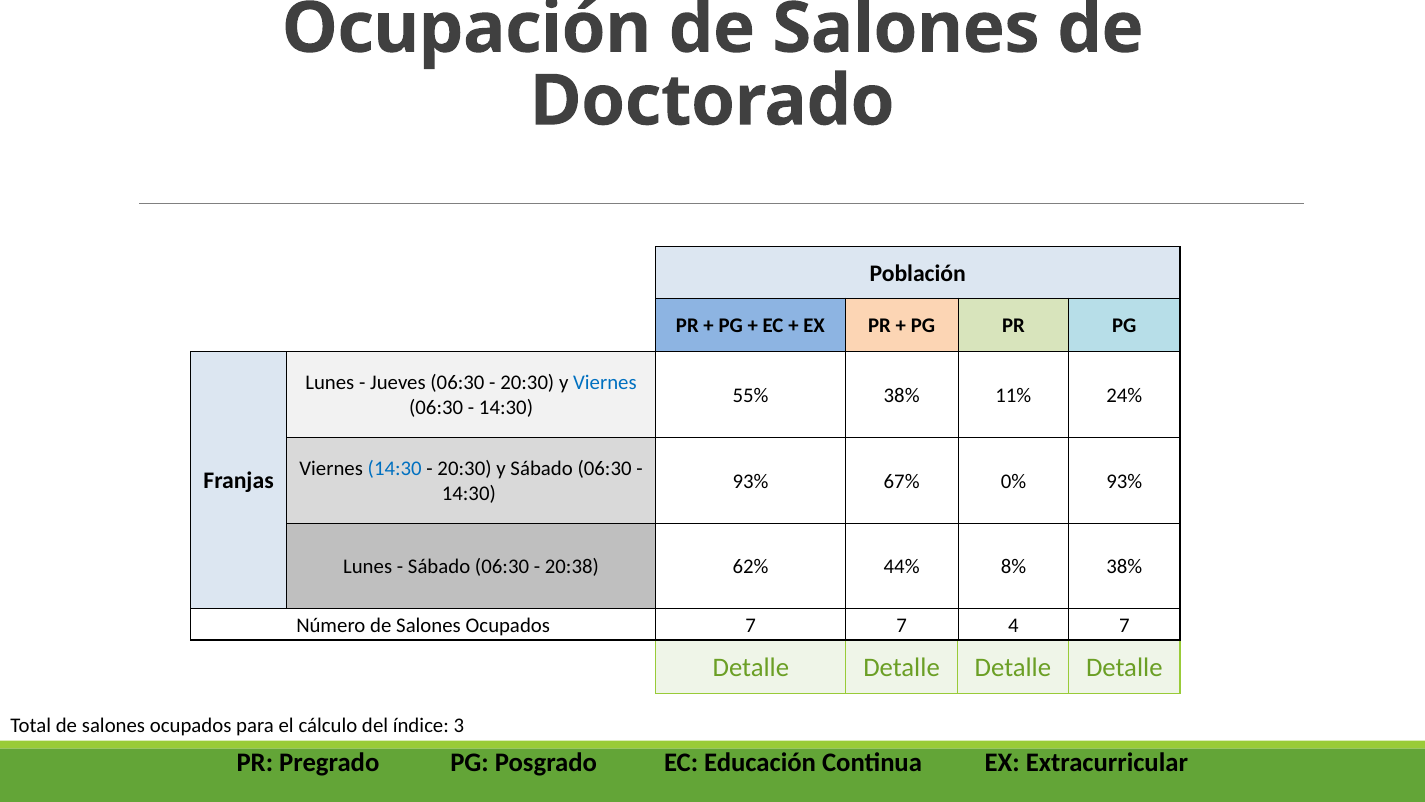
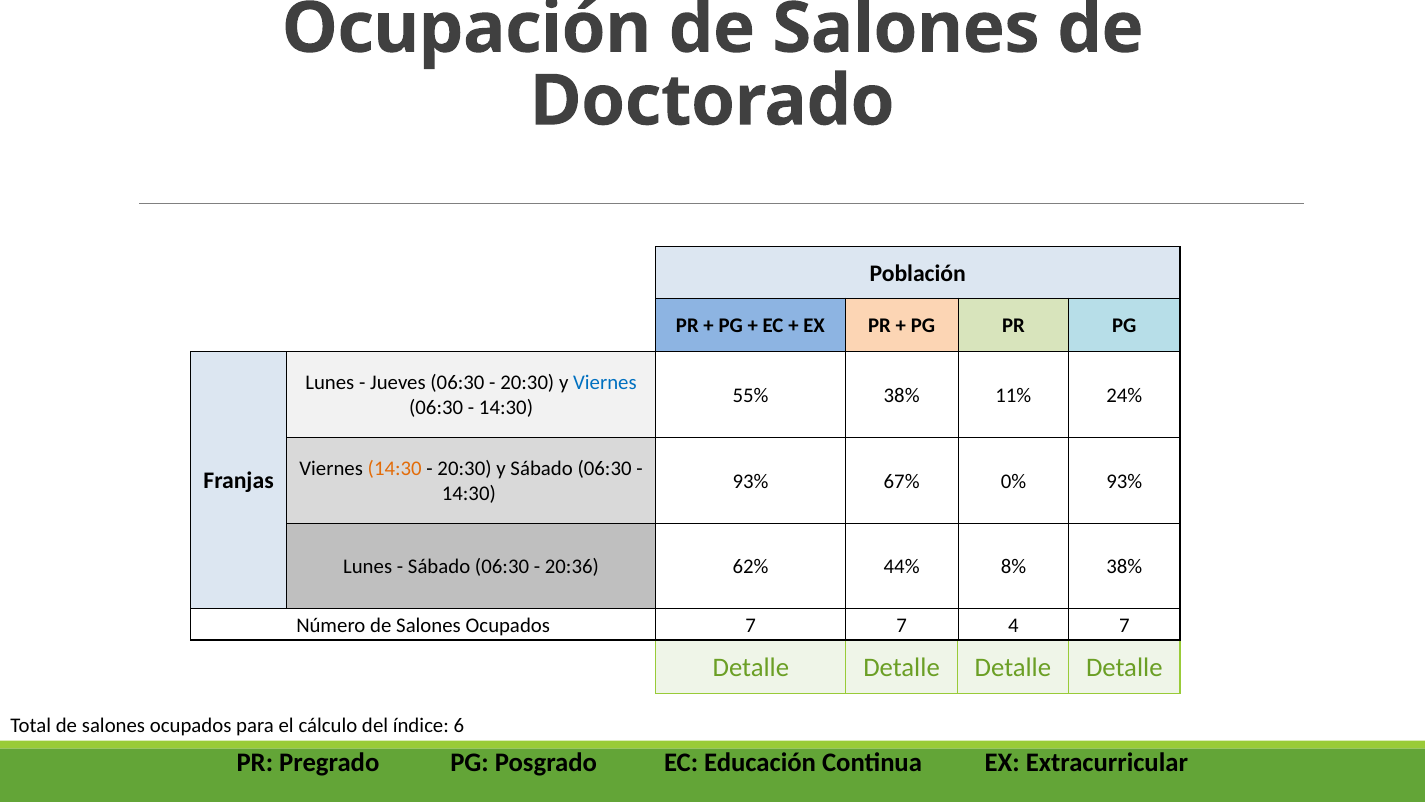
14:30 colour: blue -> orange (395, 468)
20:38: 20:38 -> 20:36 (572, 567)
3: 3 -> 6 (459, 725)
